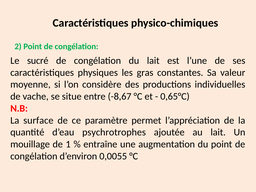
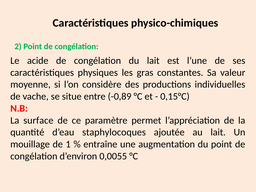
sucré: sucré -> acide (38, 61)
-8,67: -8,67 -> -0,89 (120, 96)
0,65°C: 0,65°C -> 0,15°C (175, 96)
psychrotrophes: psychrotrophes -> staphylocoques (114, 132)
